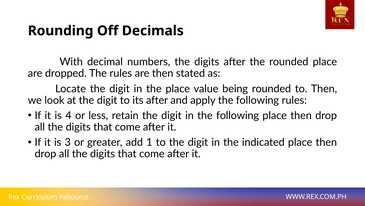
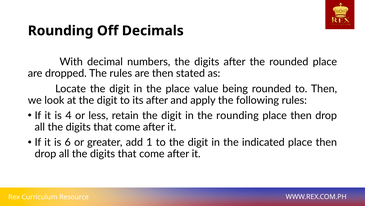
in the following: following -> rounding (237, 115)
3: 3 -> 6 (68, 142)
